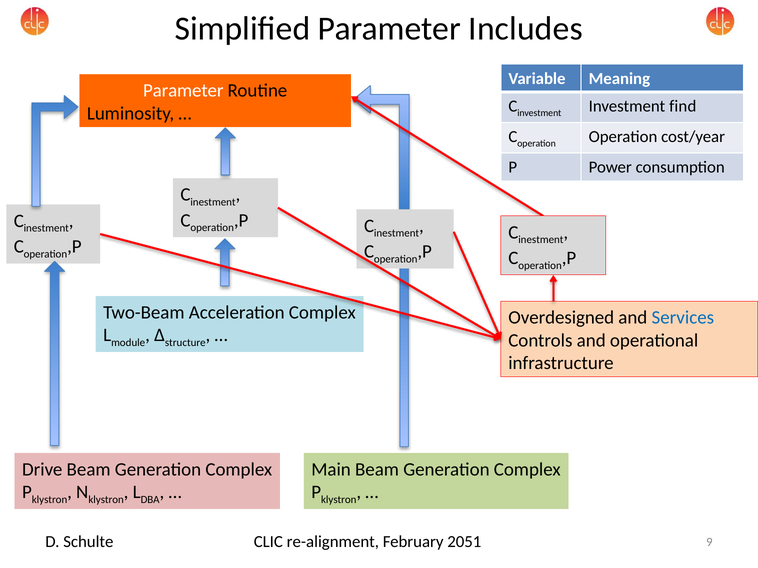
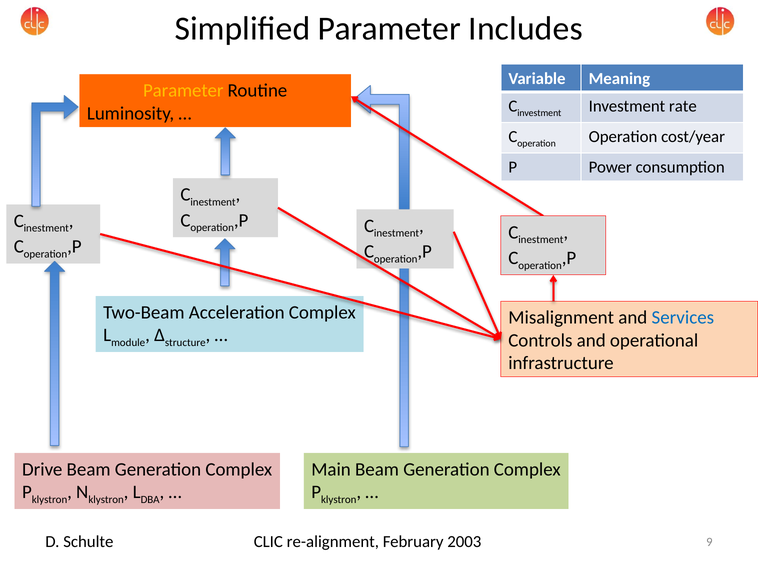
Parameter colour: white -> yellow (183, 91)
find: find -> rate (683, 106)
Overdesigned: Overdesigned -> Misalignment (561, 318)
2051: 2051 -> 2003 (464, 542)
